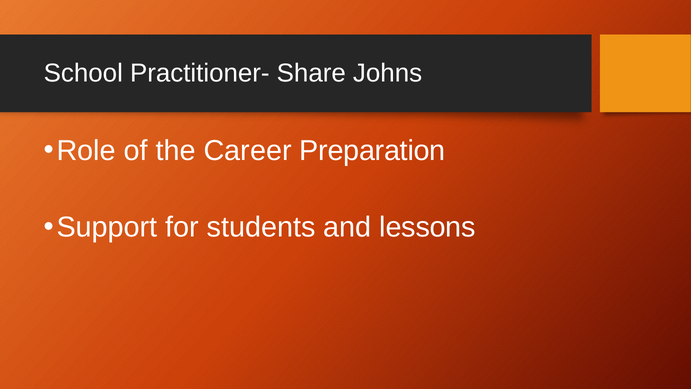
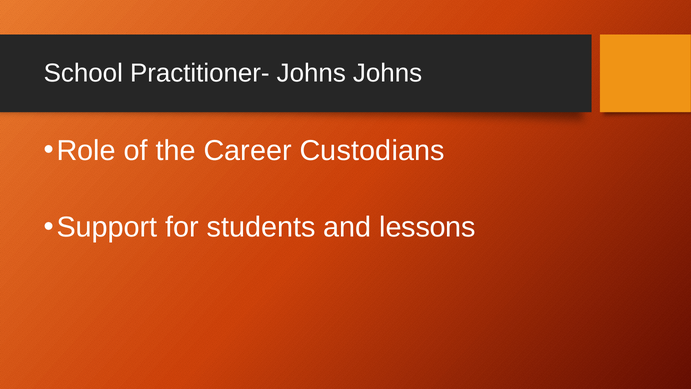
Practitioner- Share: Share -> Johns (311, 73)
Preparation: Preparation -> Custodians (372, 150)
